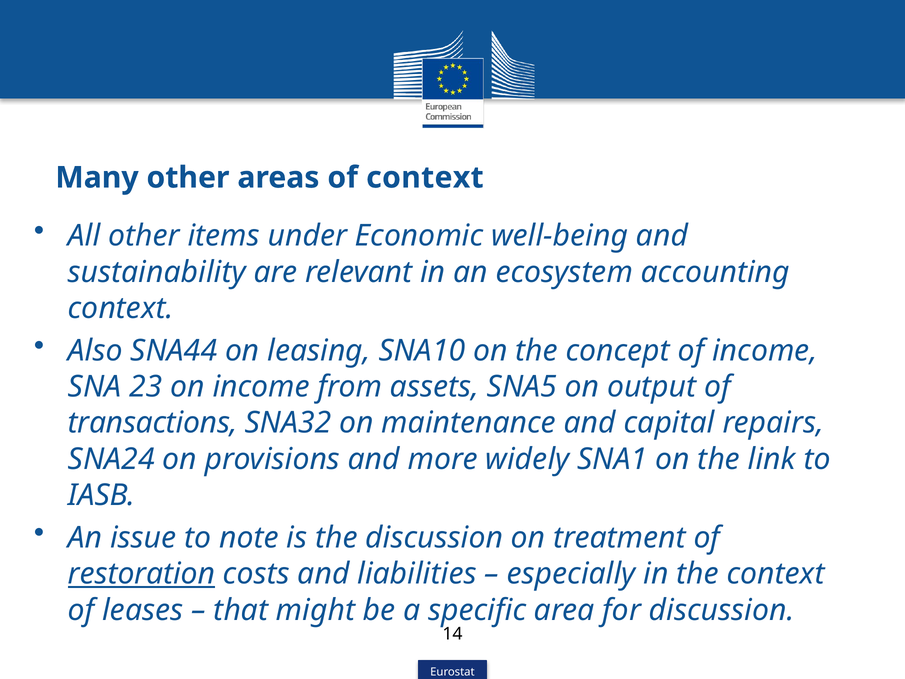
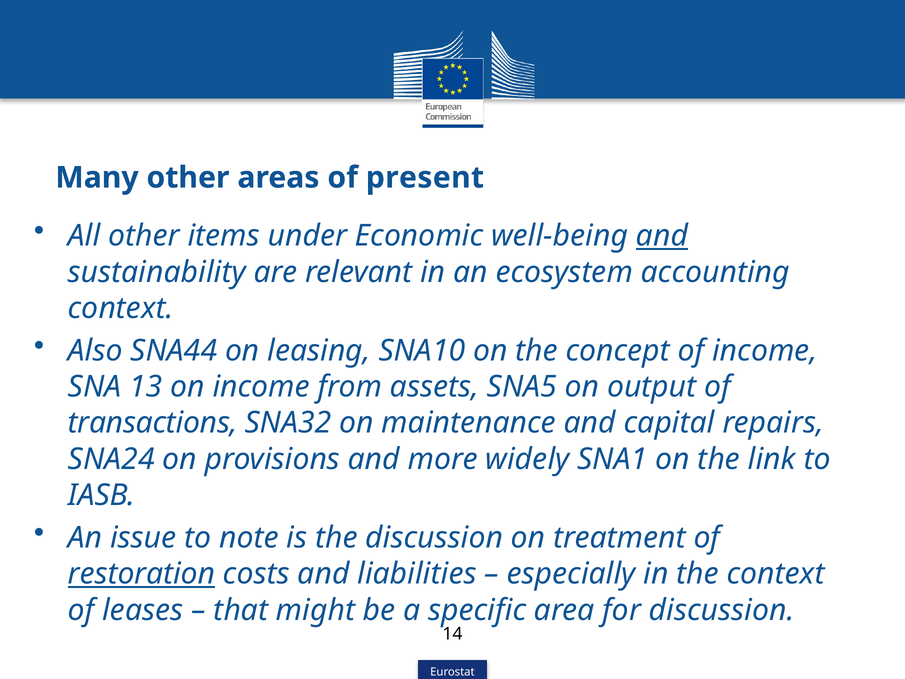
of context: context -> present (425, 178)
and underline: none -> present (662, 236)
23: 23 -> 13 (146, 387)
